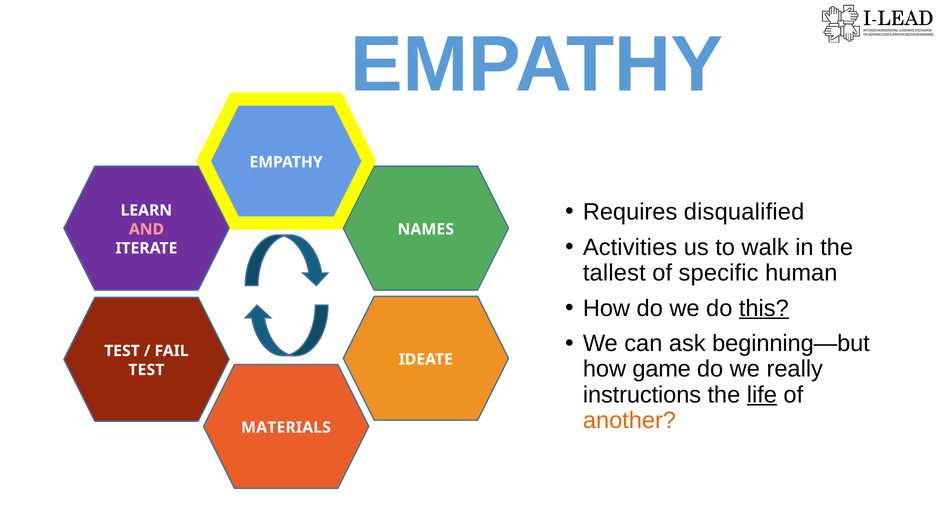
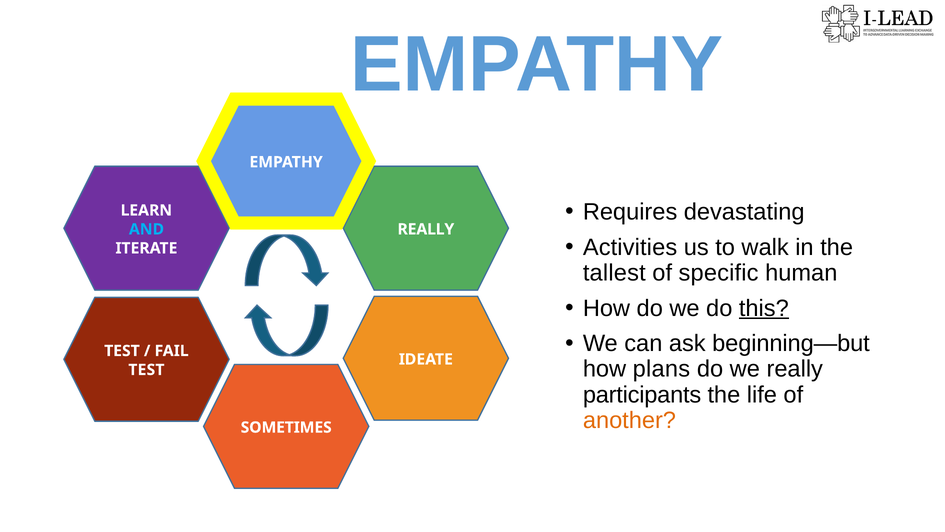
disqualified: disqualified -> devastating (744, 212)
AND colour: pink -> light blue (146, 229)
NAMES: NAMES -> REALLY (426, 229)
game: game -> plans (661, 369)
instructions: instructions -> participants (642, 394)
life underline: present -> none (762, 394)
MATERIALS: MATERIALS -> SOMETIMES (286, 427)
